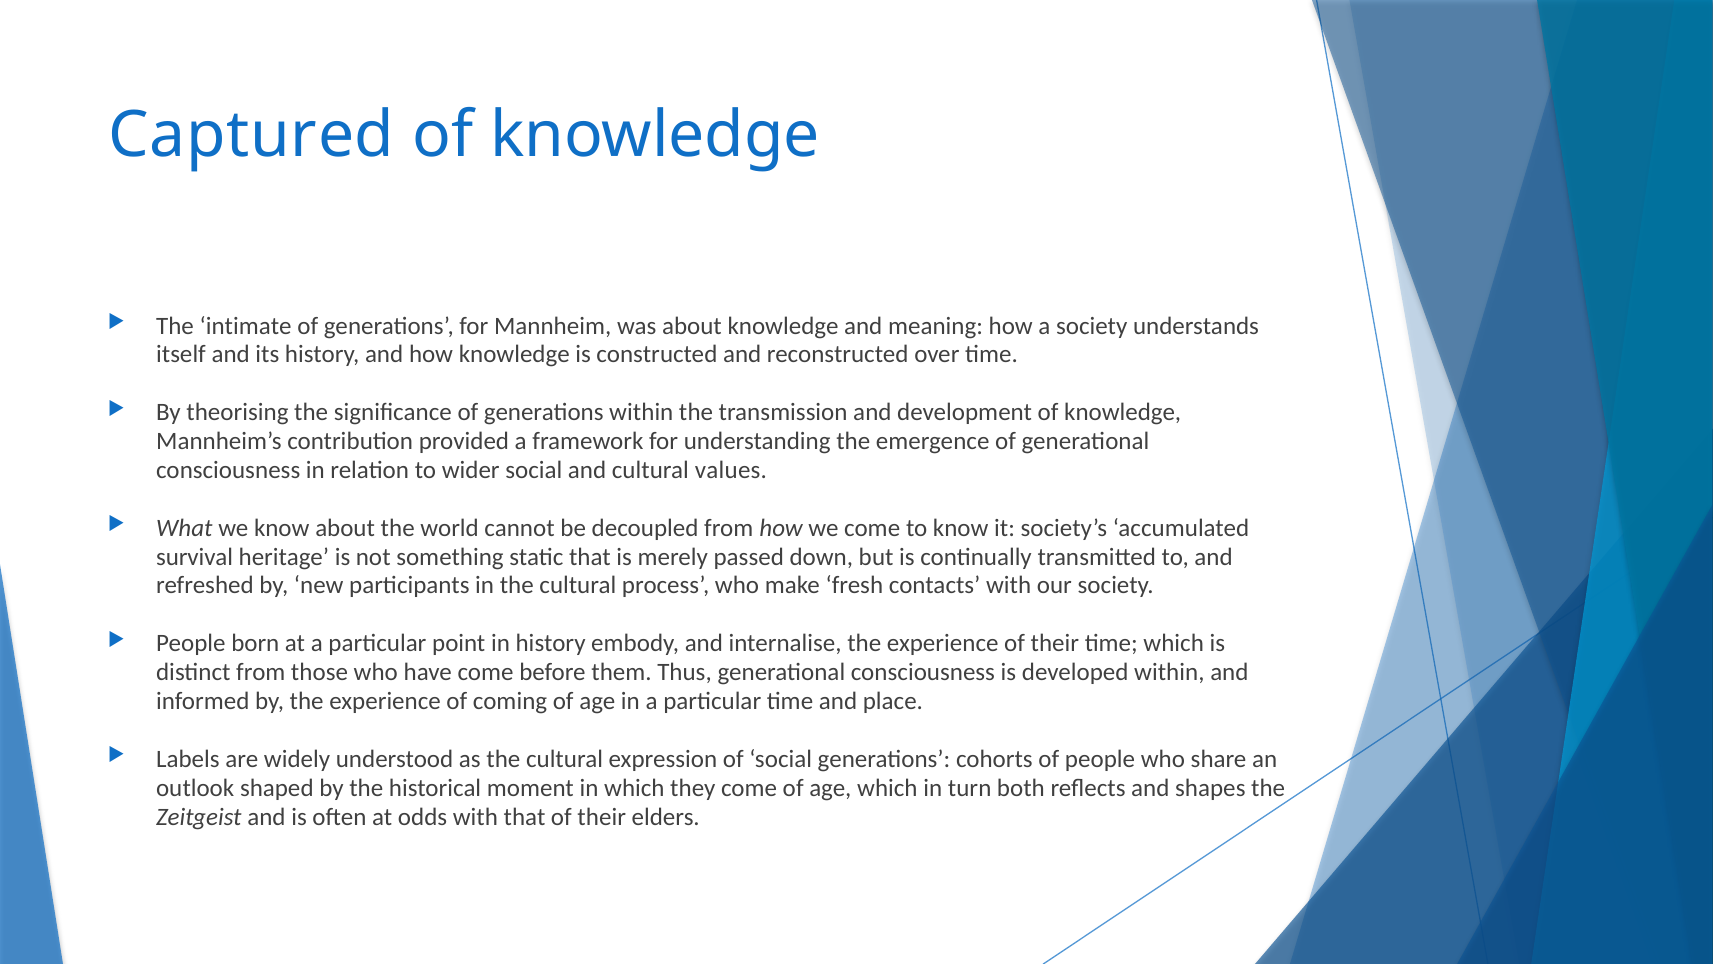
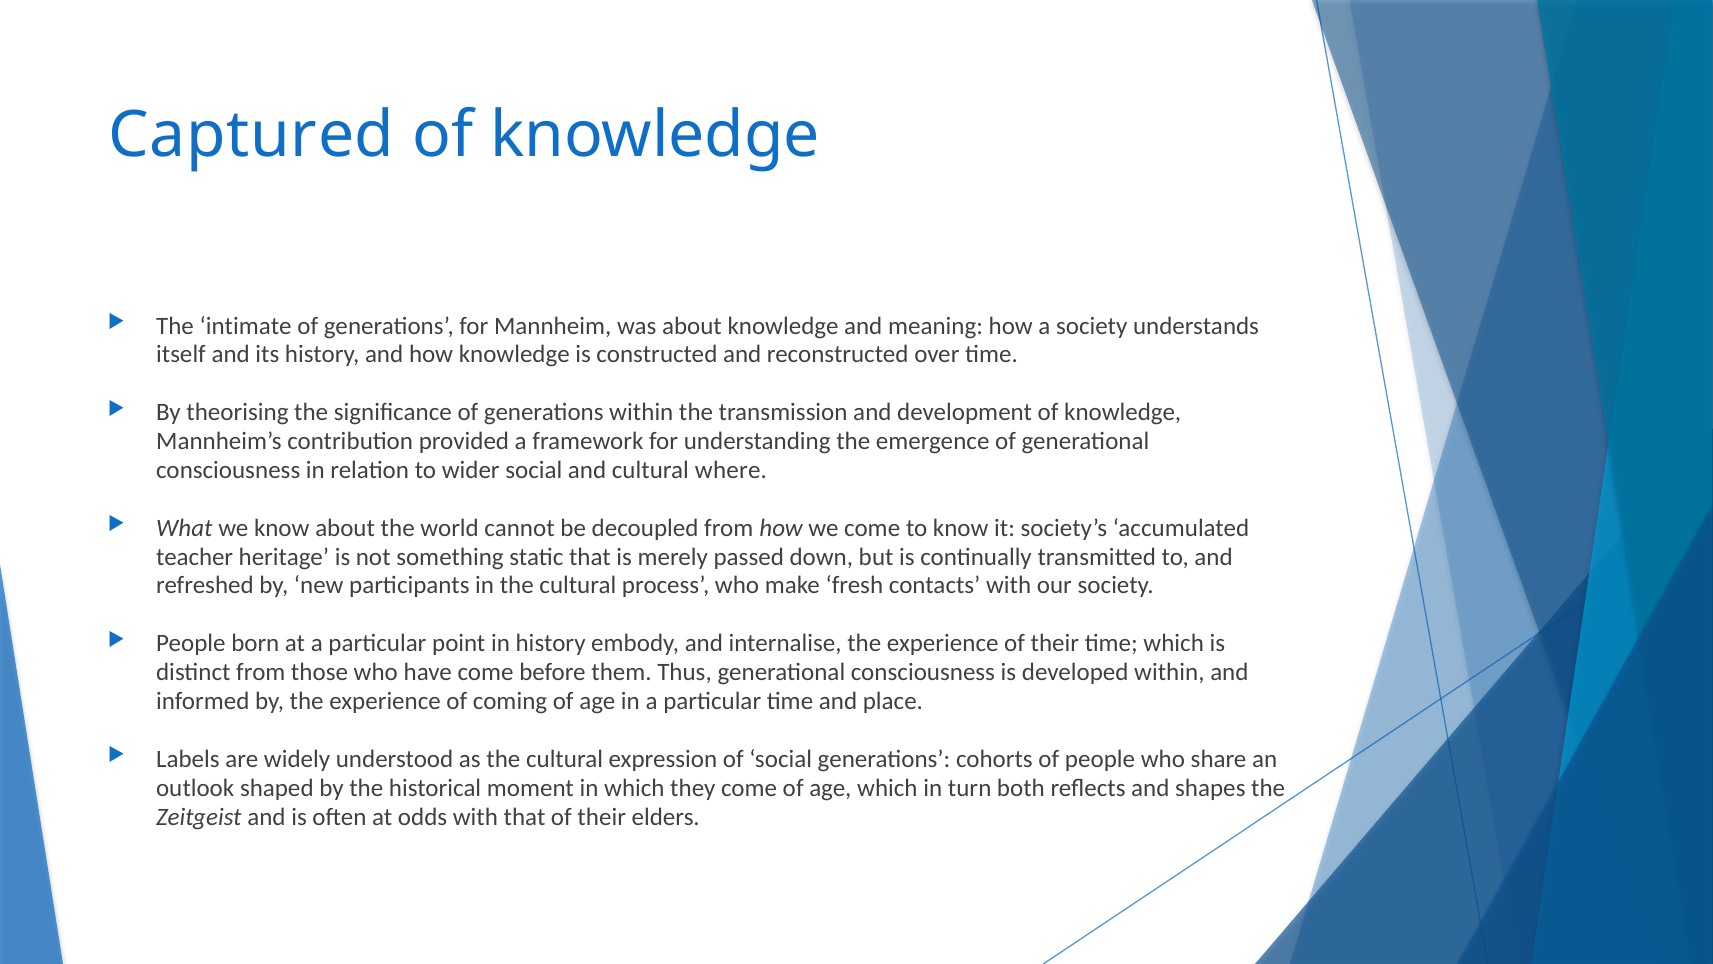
values: values -> where (731, 470)
survival: survival -> teacher (195, 557)
